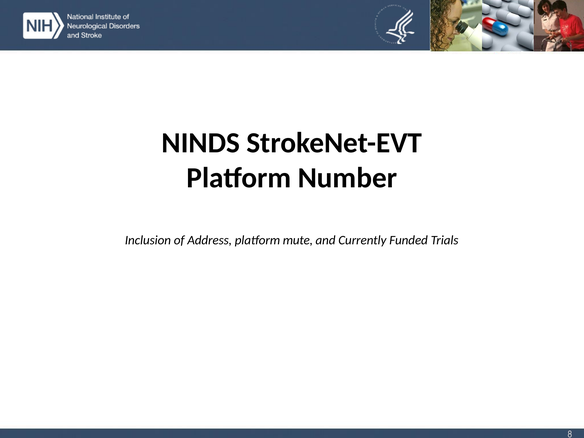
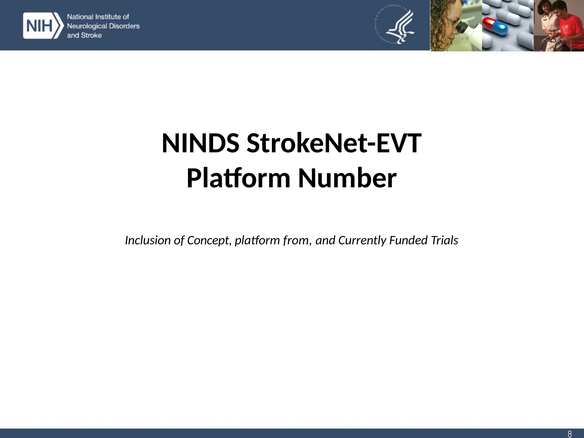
Address: Address -> Concept (210, 240)
mute: mute -> from (298, 240)
